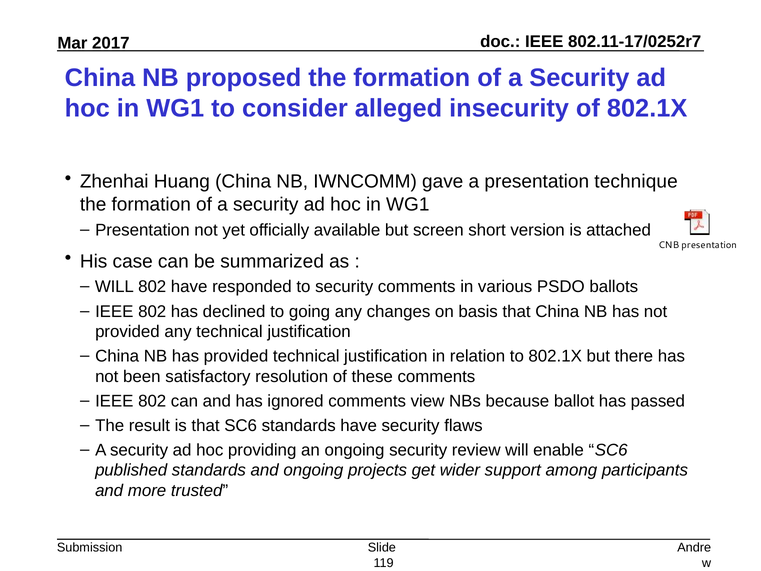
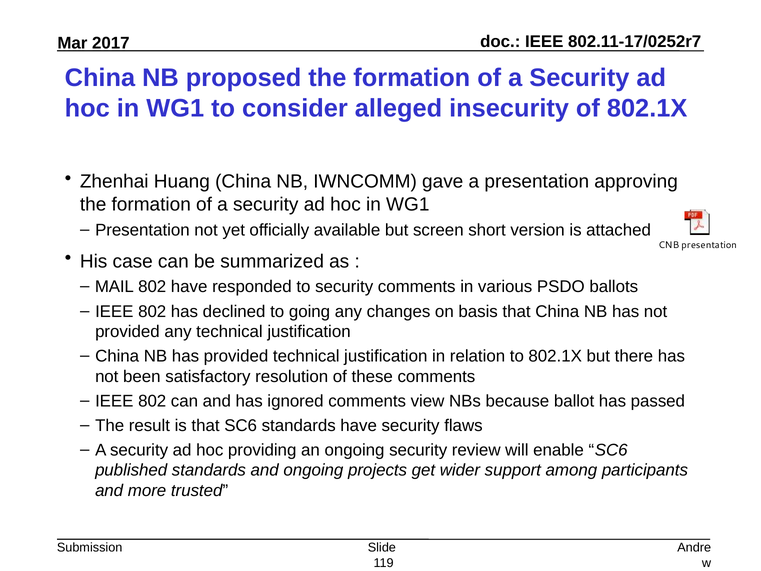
technique: technique -> approving (636, 181)
WILL: WILL -> MAIL (114, 287)
